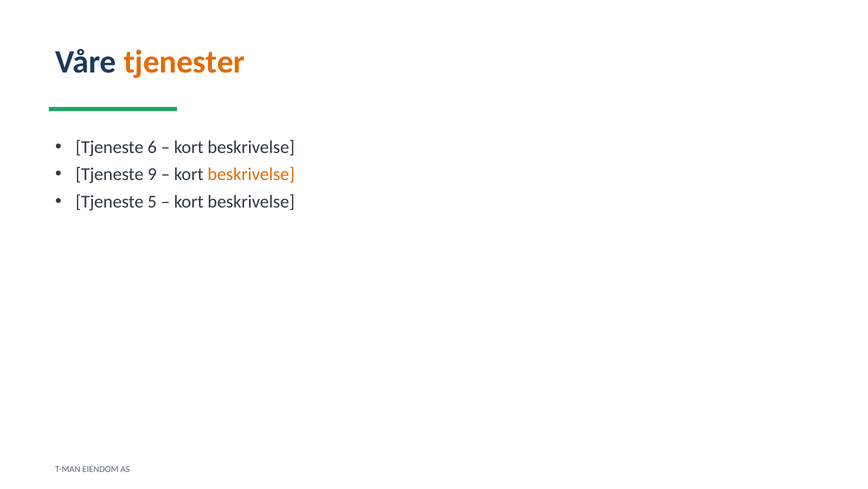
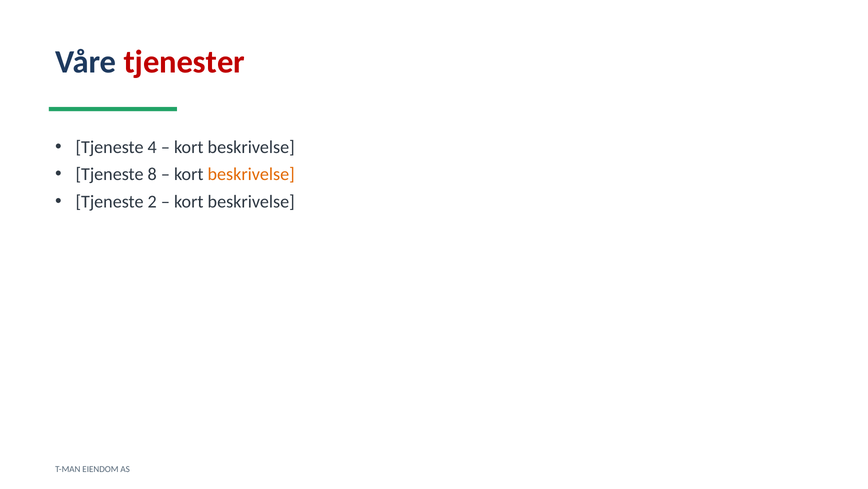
tjenester colour: orange -> red (184, 62)
6: 6 -> 4 (152, 147)
9: 9 -> 8 (152, 174)
5: 5 -> 2 (152, 201)
